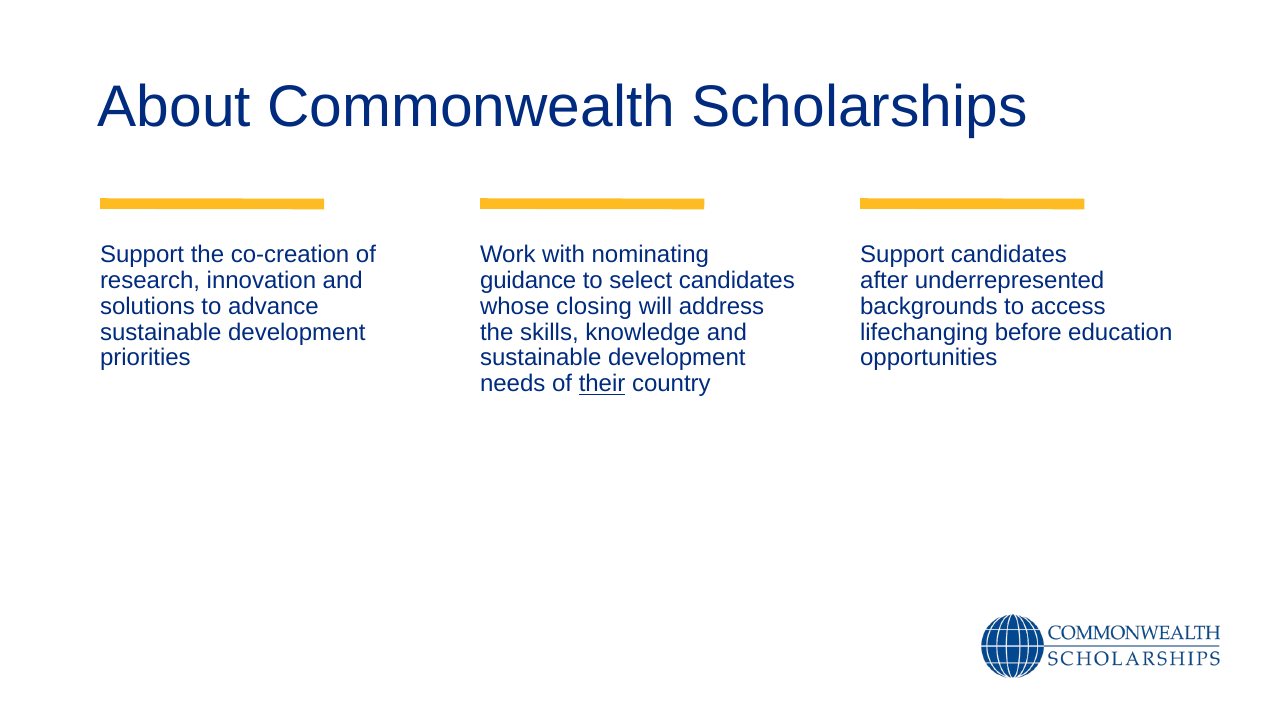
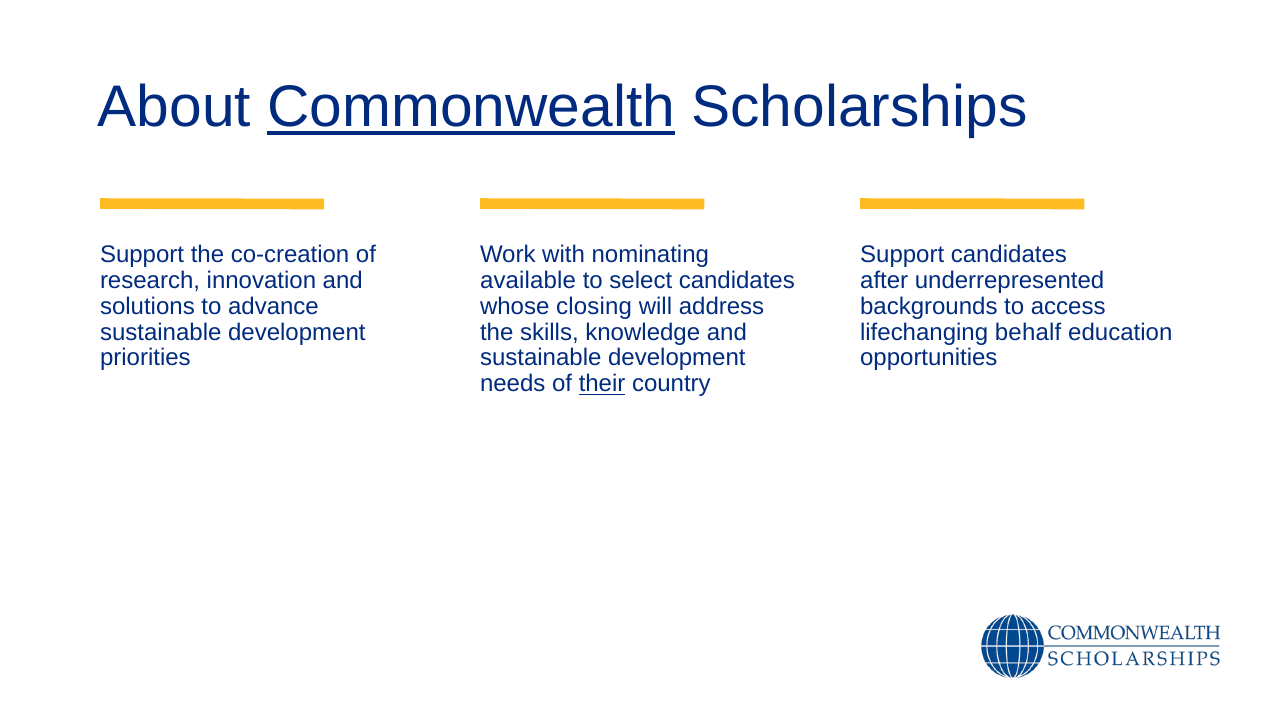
Commonwealth underline: none -> present (471, 108)
guidance: guidance -> available (528, 280)
before: before -> behalf (1028, 332)
